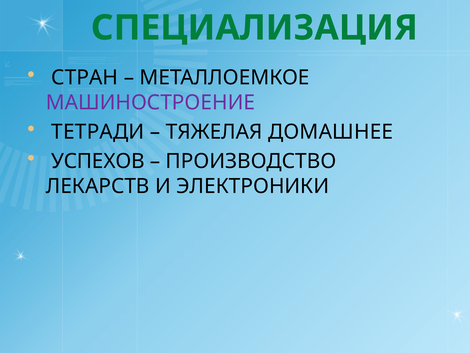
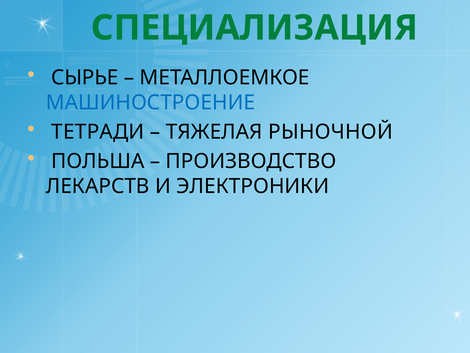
СТРАН: СТРАН -> СЫРЬЕ (85, 77)
МАШИНОСТРОЕНИЕ colour: purple -> blue (150, 103)
ДОМАШНЕЕ: ДОМАШНЕЕ -> РЫНОЧНОЙ (331, 132)
УСПЕХОВ: УСПЕХОВ -> ПОЛЬША (98, 161)
